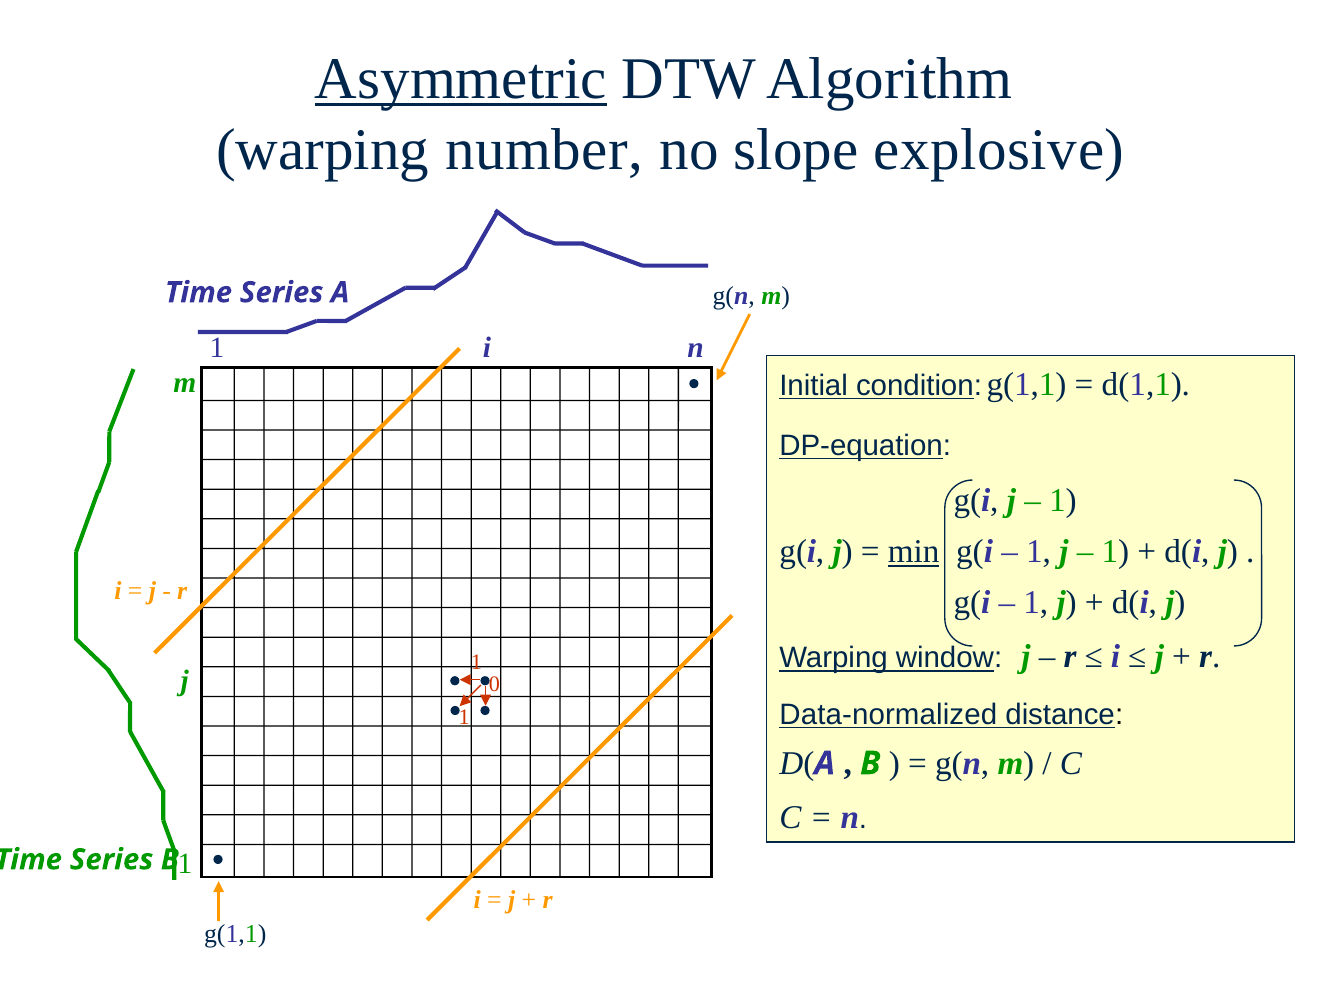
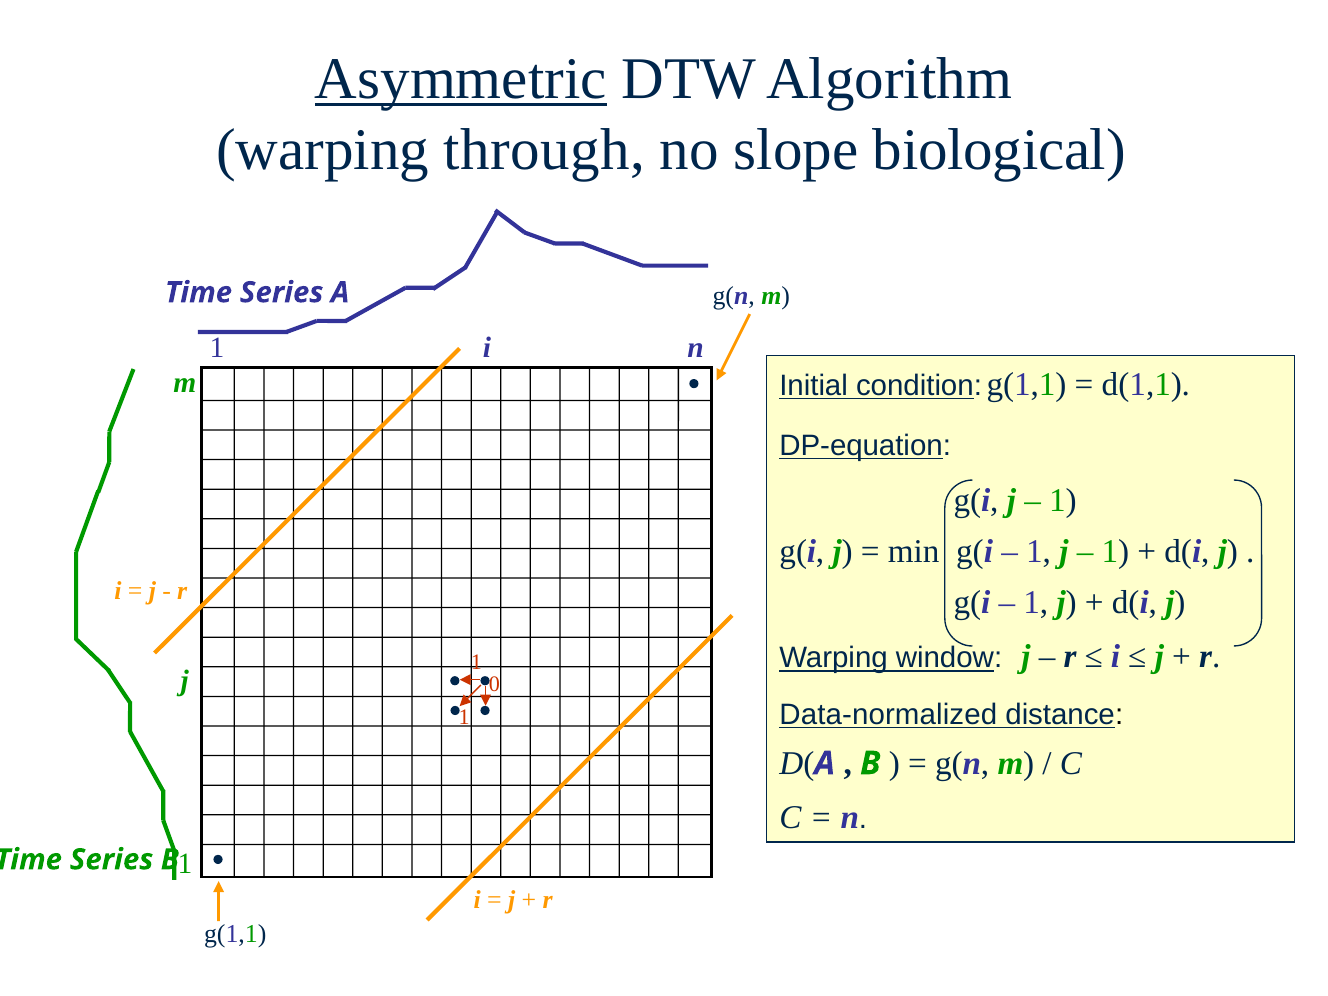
number: number -> through (544, 150)
explosive: explosive -> biological (999, 150)
min underline: present -> none (914, 551)
